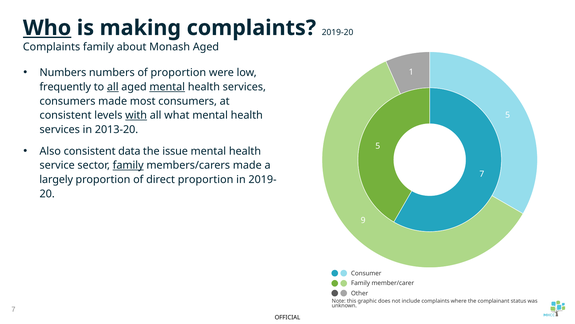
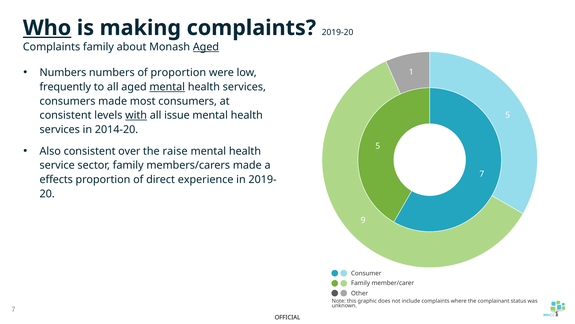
Aged underline: none -> present (206, 47)
all underline: present -> none (113, 87)
what: what -> issue (177, 115)
2013-20: 2013-20 -> 2014-20 (117, 129)
data: data -> over (129, 151)
issue: issue -> raise (175, 151)
family underline: present -> none (128, 165)
largely: largely -> effects (56, 179)
direct proportion: proportion -> experience (206, 179)
